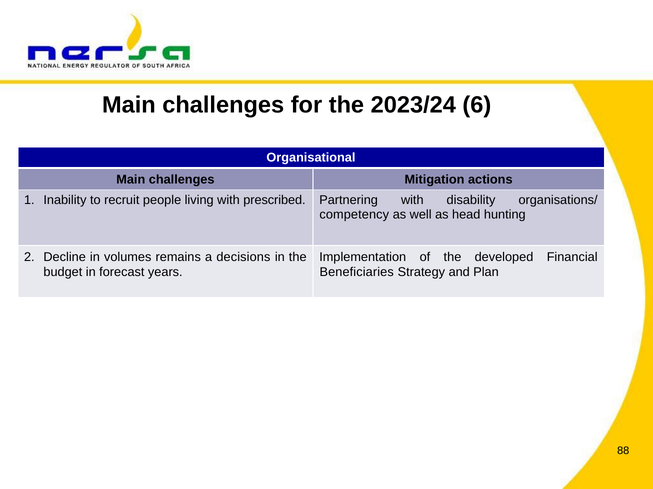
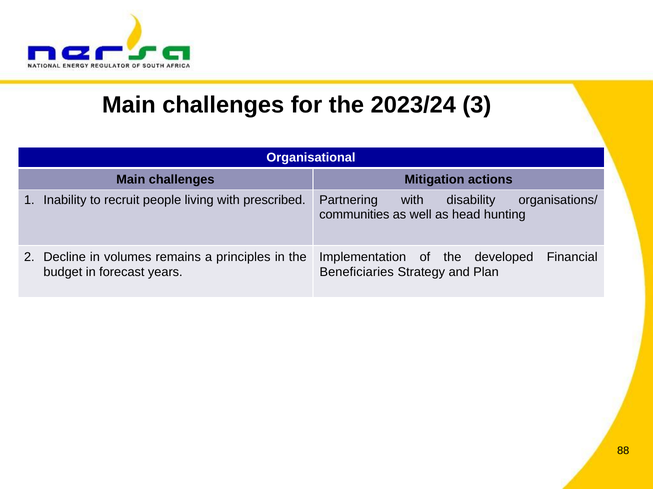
6: 6 -> 3 (477, 105)
competency: competency -> communities (354, 215)
decisions: decisions -> principles (243, 257)
